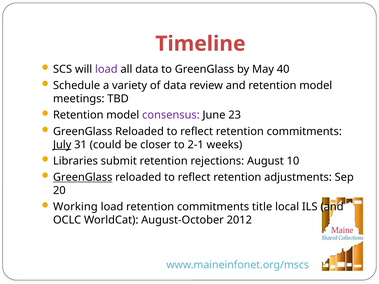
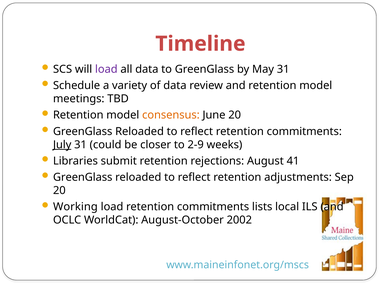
May 40: 40 -> 31 (283, 69)
consensus colour: purple -> orange (171, 115)
June 23: 23 -> 20 (235, 115)
2-1: 2-1 -> 2-9 (196, 145)
10: 10 -> 41 (293, 161)
GreenGlass underline: present -> none (83, 177)
title: title -> lists (262, 207)
2012: 2012 -> 2002 (239, 220)
